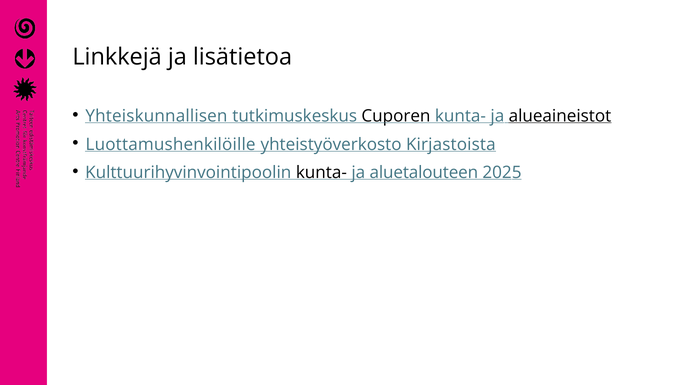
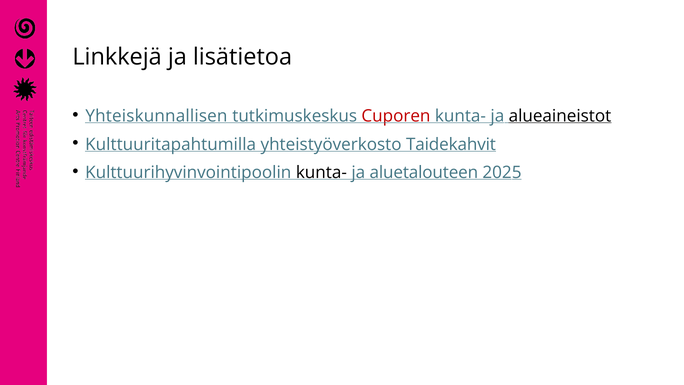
Cuporen colour: black -> red (396, 116)
Luottamushenkilöille: Luottamushenkilöille -> Kulttuuritapahtumilla (171, 144)
Kirjastoista: Kirjastoista -> Taidekahvit (451, 144)
